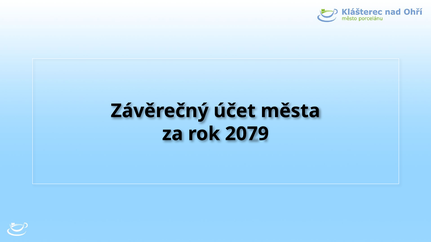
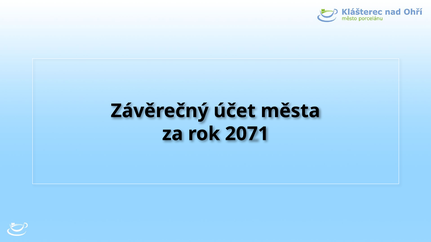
2079: 2079 -> 2071 (247, 134)
